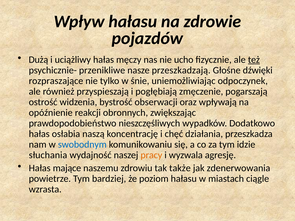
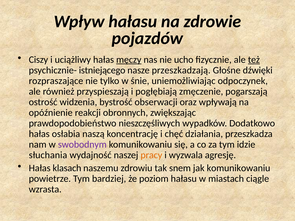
Dużą: Dużą -> Ciszy (38, 60)
męczy underline: none -> present (129, 60)
przenikliwe: przenikliwe -> istniejącego (102, 70)
swobodnym colour: blue -> purple (82, 145)
mające: mające -> klasach (67, 168)
także: także -> snem (180, 168)
jak zdenerwowania: zdenerwowania -> komunikowaniu (239, 168)
